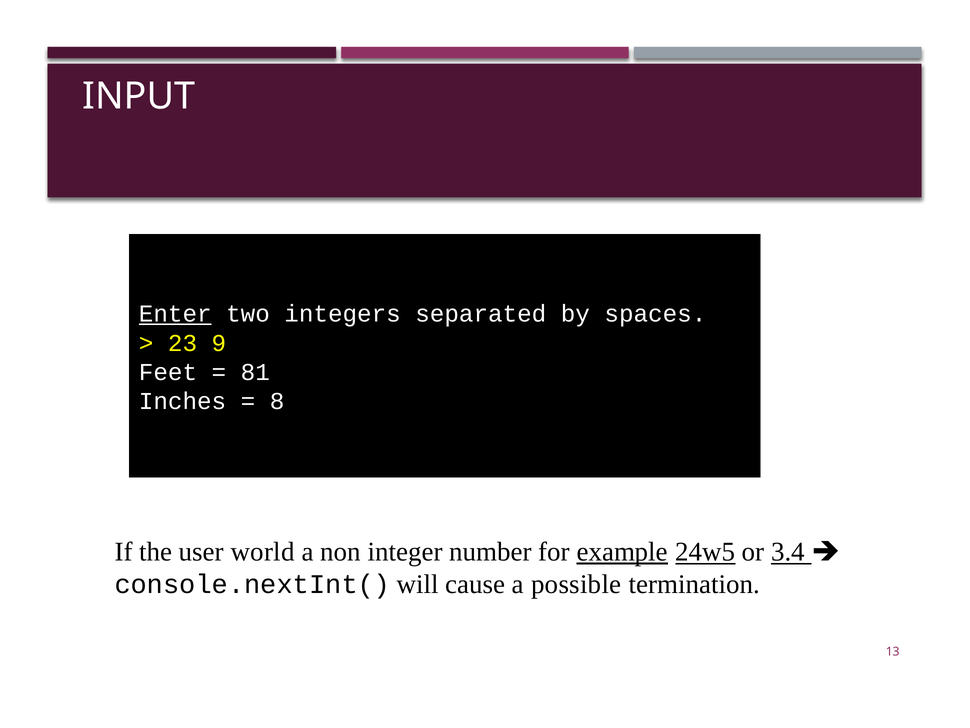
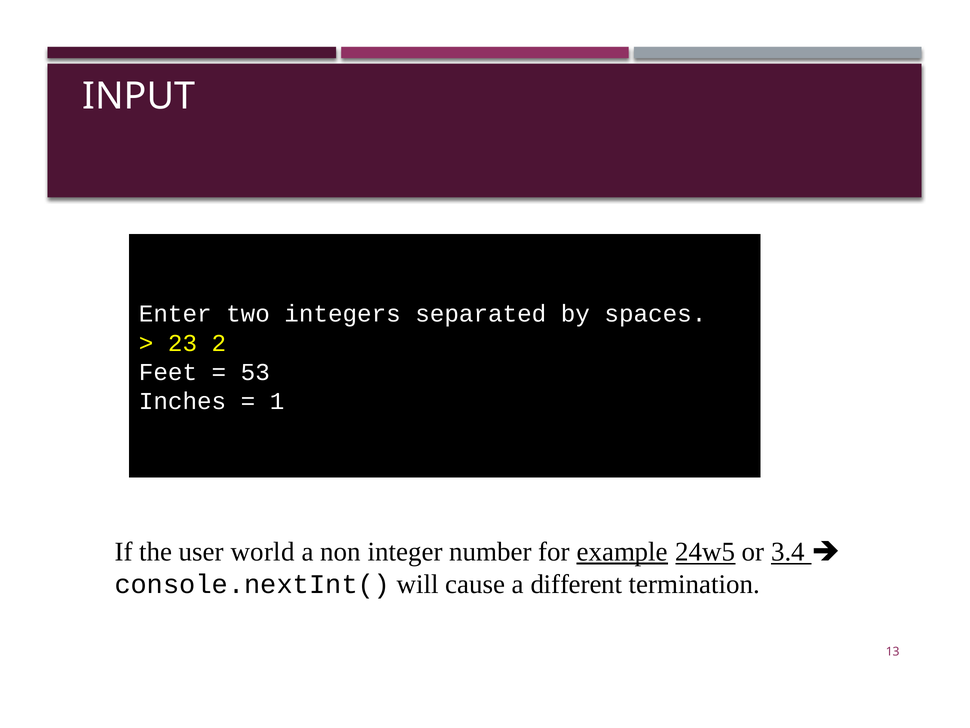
Enter underline: present -> none (175, 314)
9: 9 -> 2 (219, 343)
81: 81 -> 53 (255, 372)
8: 8 -> 1 (277, 401)
possible: possible -> different (576, 584)
